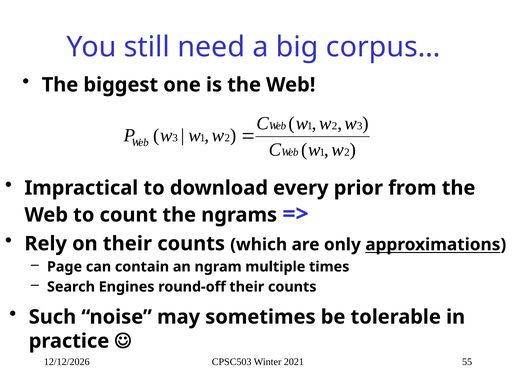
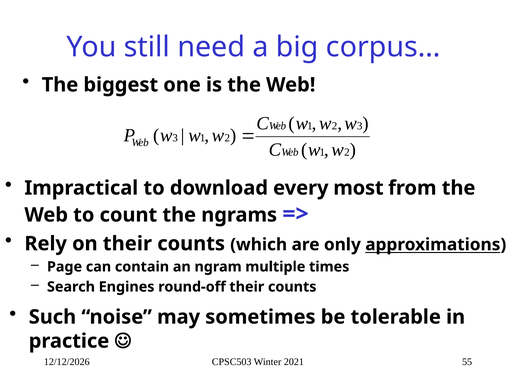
prior: prior -> most (358, 188)
